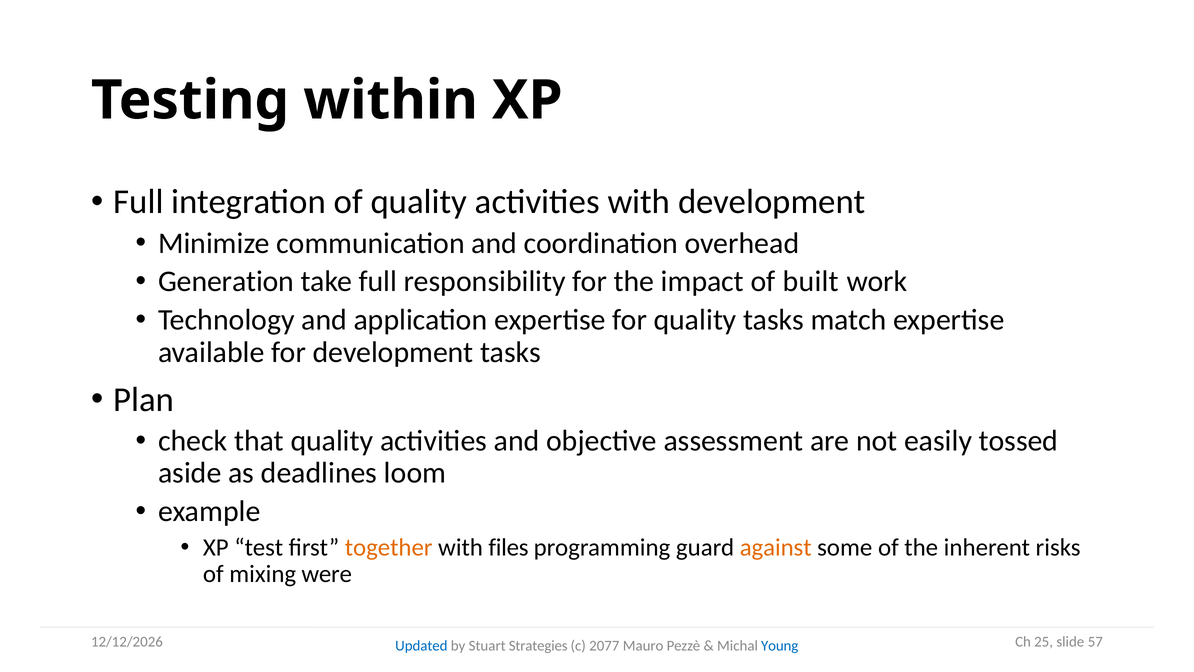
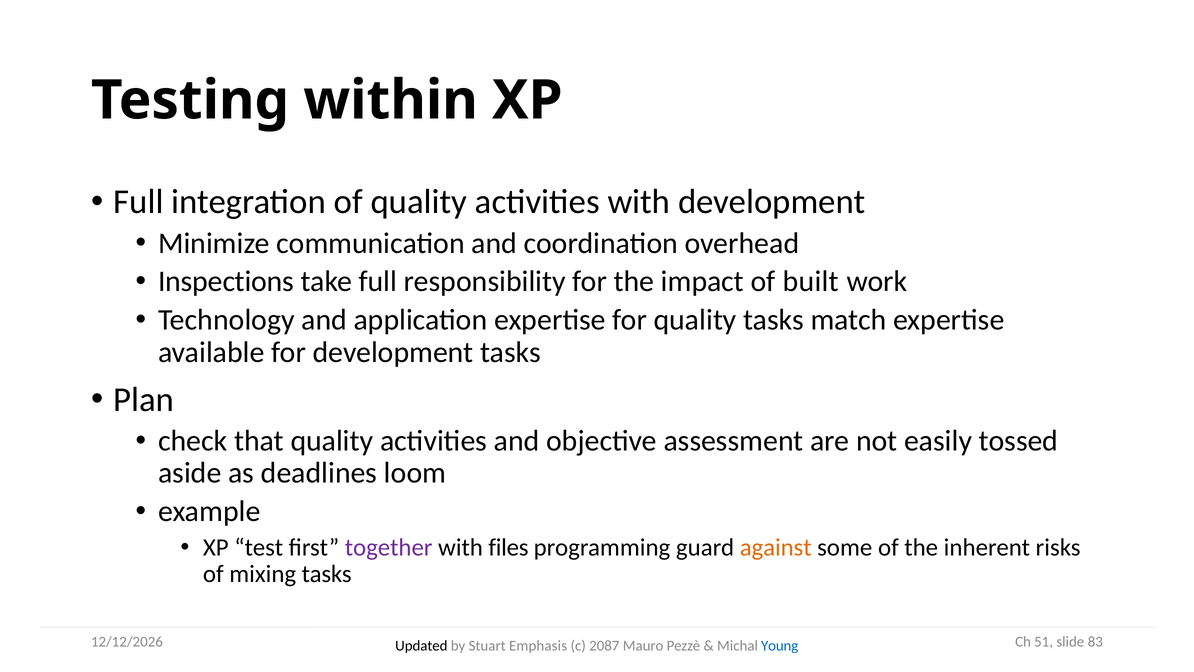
Generation: Generation -> Inspections (226, 281)
together colour: orange -> purple (389, 547)
mixing were: were -> tasks (327, 574)
Updated colour: blue -> black (421, 645)
Strategies: Strategies -> Emphasis (538, 645)
2077: 2077 -> 2087 (604, 645)
25: 25 -> 51 (1044, 641)
57: 57 -> 83 (1095, 641)
